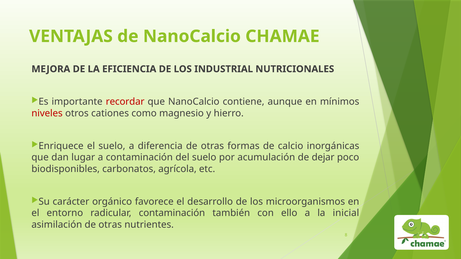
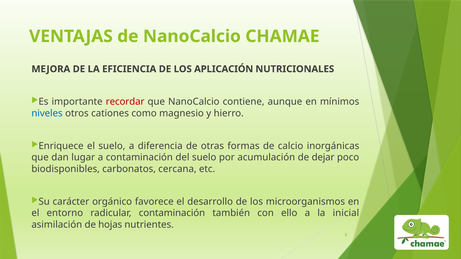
INDUSTRIAL: INDUSTRIAL -> APLICACIÓN (224, 69)
niveles colour: red -> blue (47, 113)
agrícola: agrícola -> cercana (177, 169)
asimilación de otras: otras -> hojas (110, 225)
